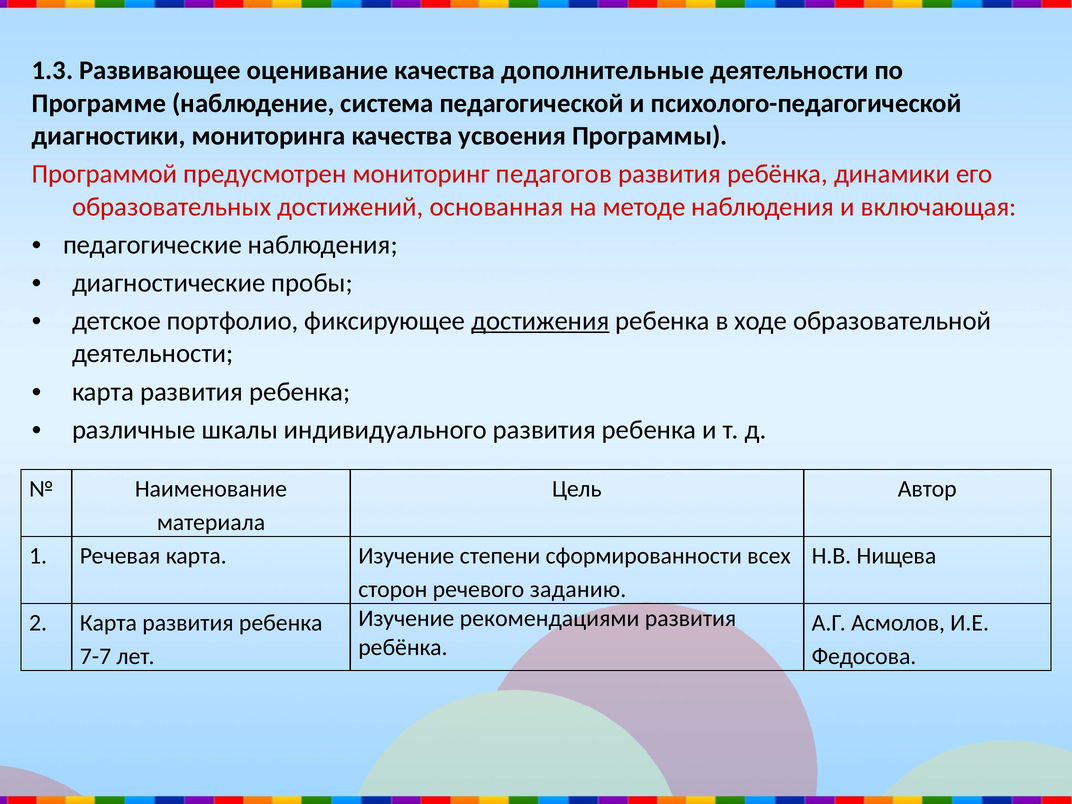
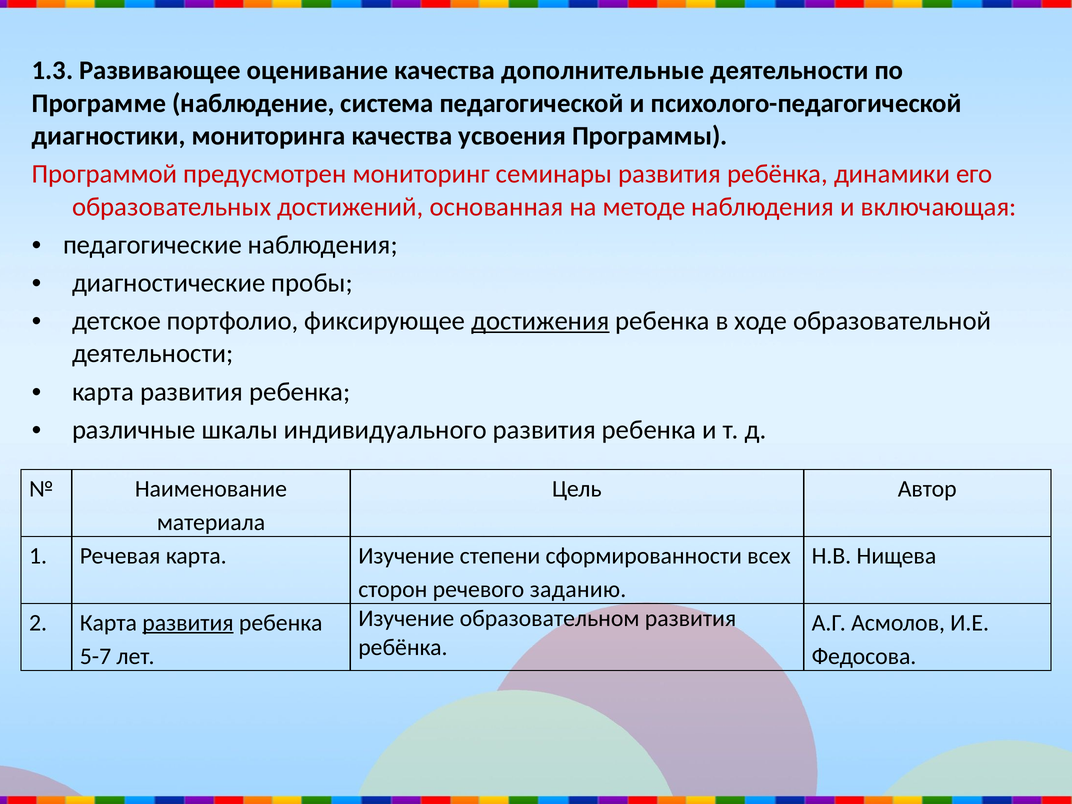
педагогов: педагогов -> семинары (554, 174)
рекомендациями: рекомендациями -> образовательном (550, 618)
развития underline: none -> present (188, 623)
7-7: 7-7 -> 5-7 (96, 656)
